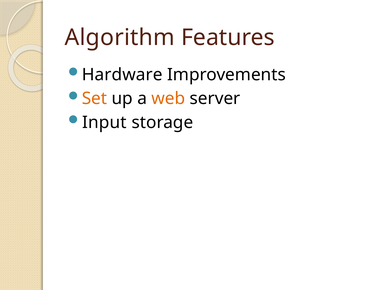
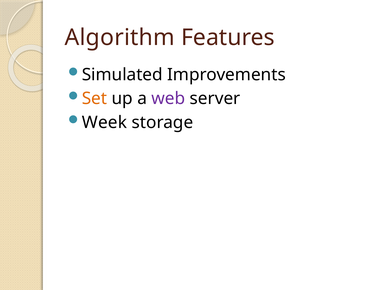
Hardware: Hardware -> Simulated (122, 75)
web colour: orange -> purple (168, 99)
Input: Input -> Week (104, 122)
